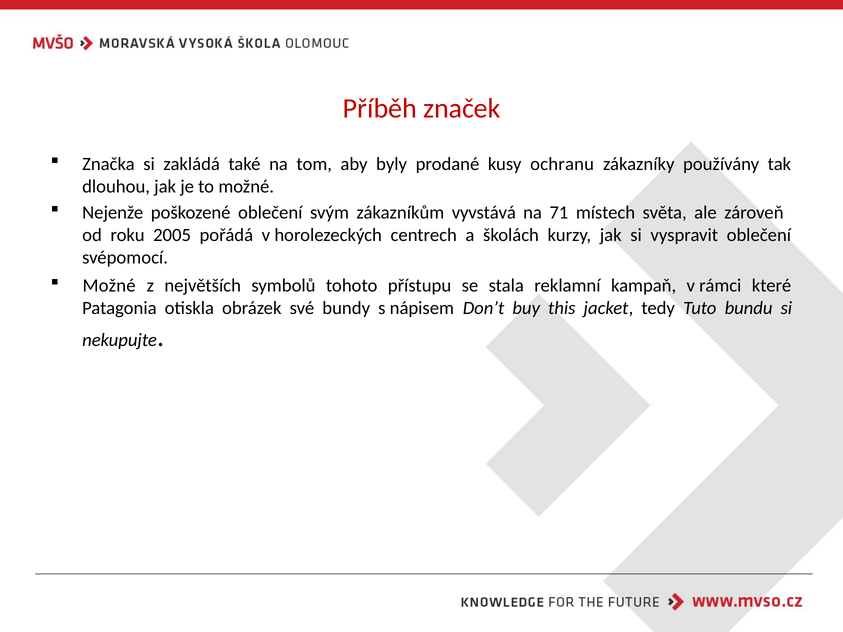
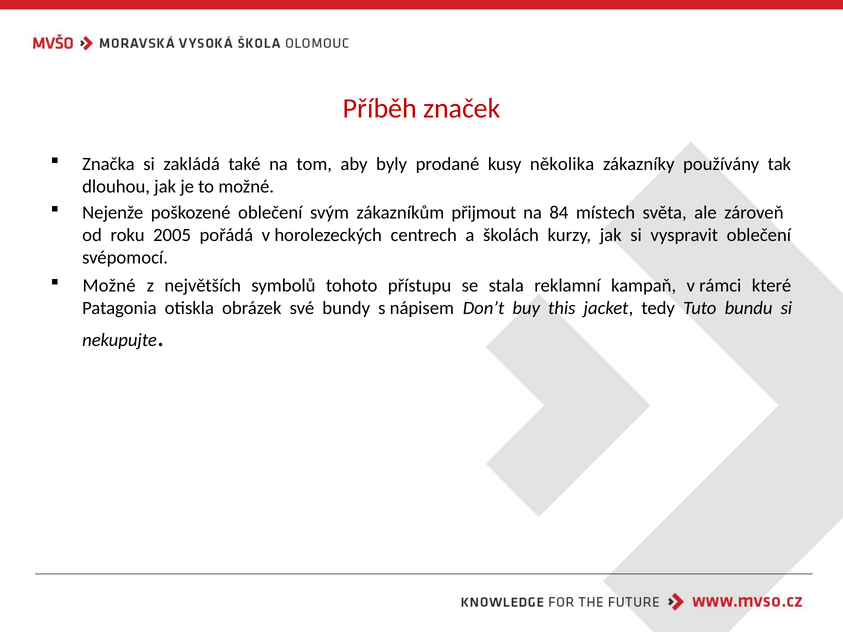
ochranu: ochranu -> několika (562, 164)
vyvstává: vyvstává -> přijmout (484, 213)
71: 71 -> 84 (559, 213)
